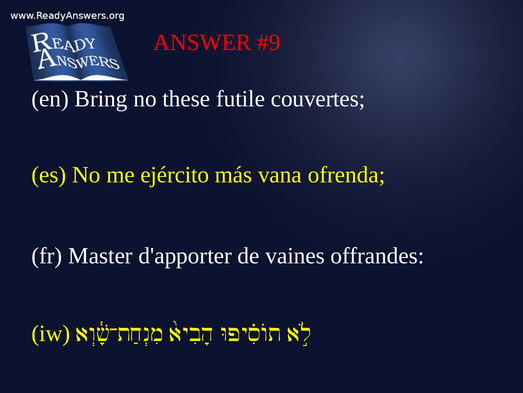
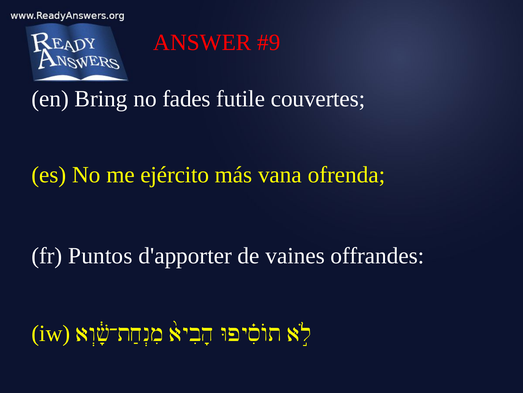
these: these -> fades (186, 99)
Master: Master -> Puntos (100, 255)
